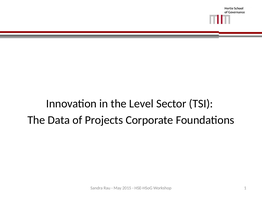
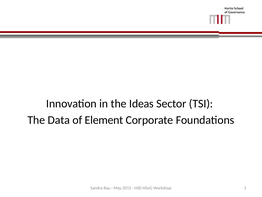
Level: Level -> Ideas (141, 103)
Projects: Projects -> Element (104, 120)
